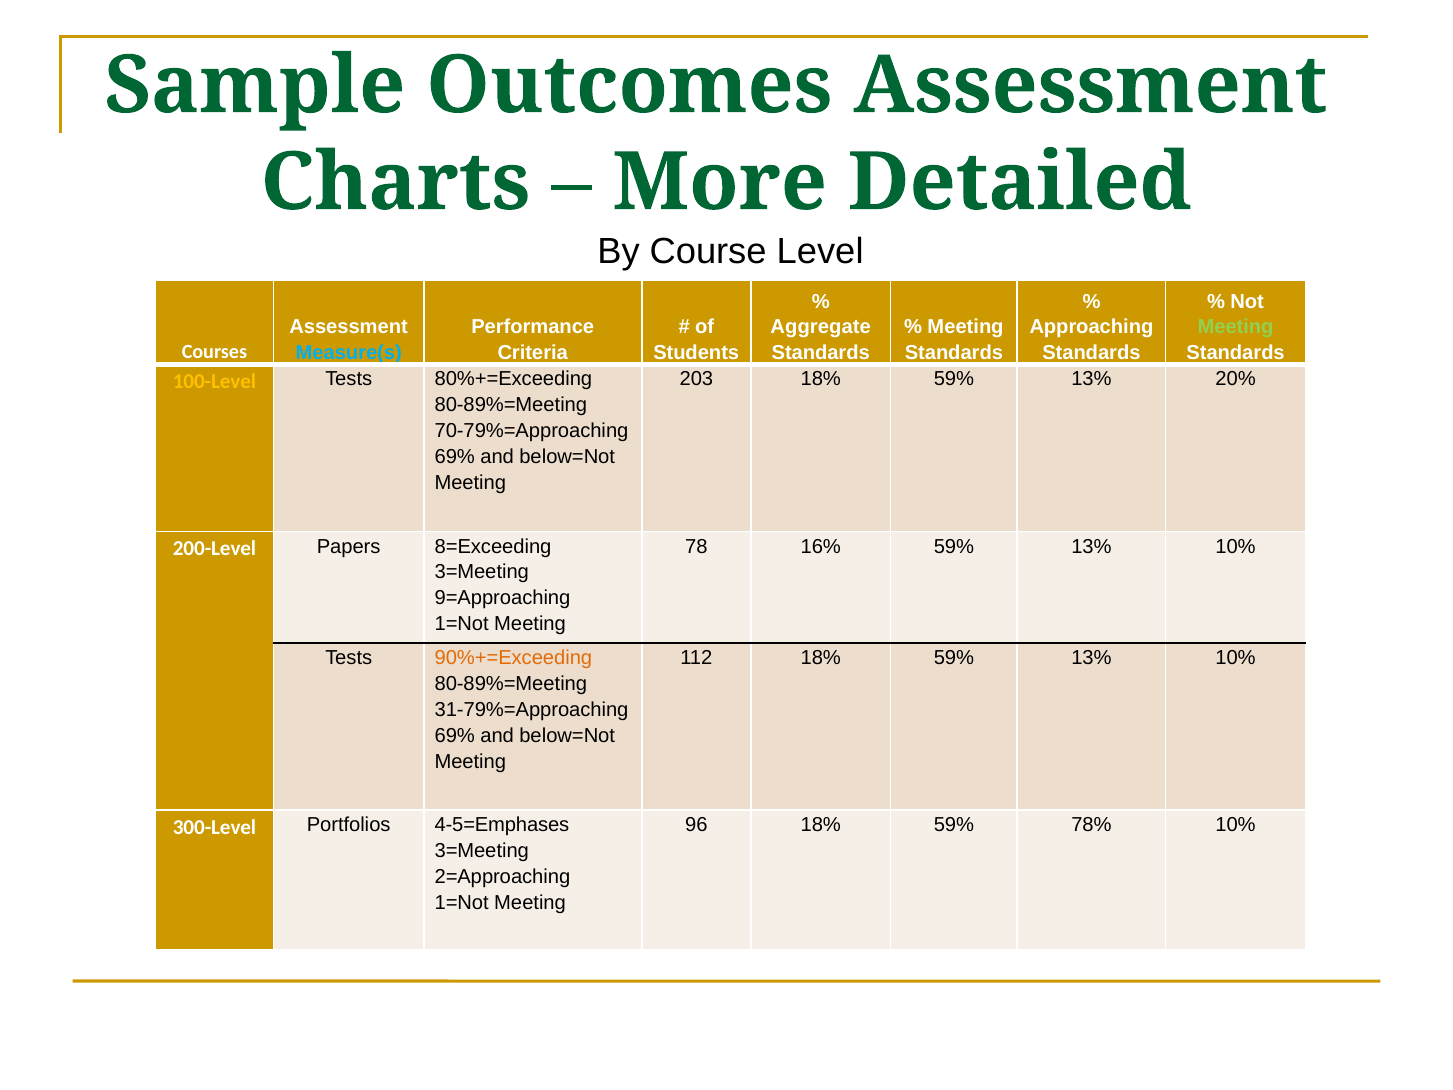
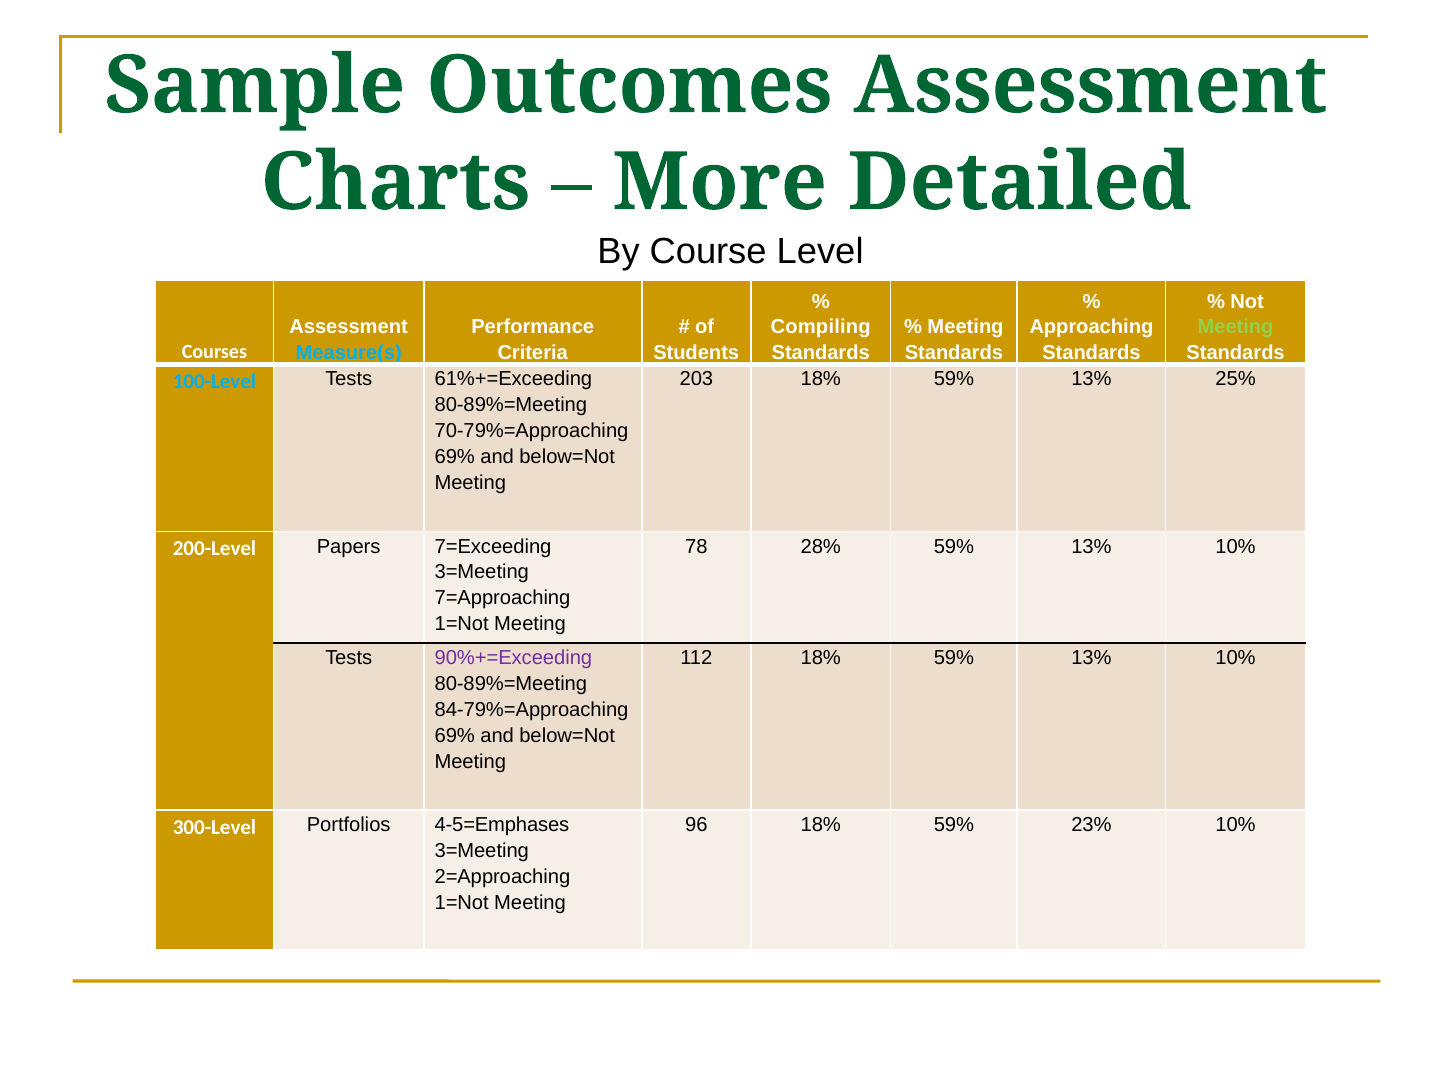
Aggregate: Aggregate -> Compiling (821, 327)
20%: 20% -> 25% (1236, 379)
100-Level colour: yellow -> light blue (214, 381)
80%+=Exceeding: 80%+=Exceeding -> 61%+=Exceeding (513, 379)
16%: 16% -> 28% (821, 546)
8=Exceeding: 8=Exceeding -> 7=Exceeding (493, 546)
9=Approaching: 9=Approaching -> 7=Approaching (502, 598)
90%+=Exceeding colour: orange -> purple (513, 658)
31-79%=Approaching: 31-79%=Approaching -> 84-79%=Approaching (532, 710)
78%: 78% -> 23% (1091, 825)
